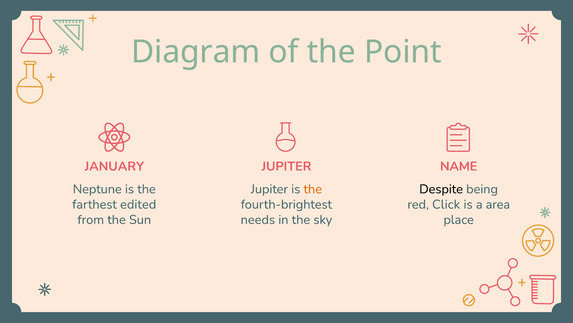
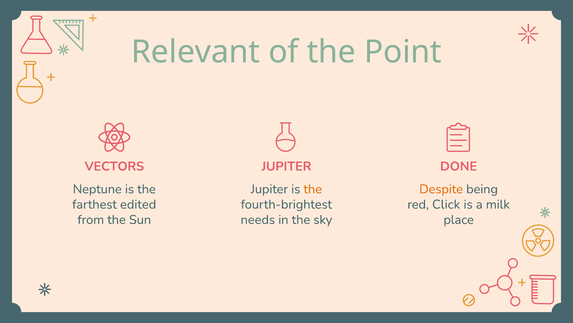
Diagram: Diagram -> Relevant (196, 52)
JANUARY: JANUARY -> VECTORS (114, 166)
NAME: NAME -> DONE (459, 166)
Despite colour: black -> orange (441, 189)
area: area -> milk (498, 204)
